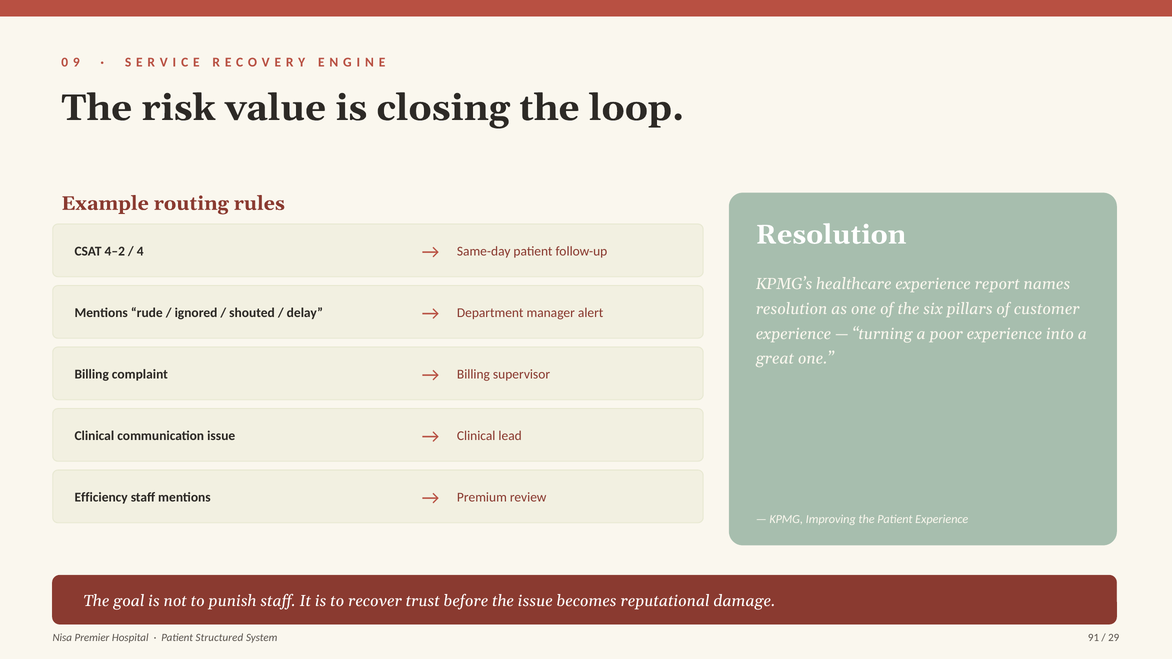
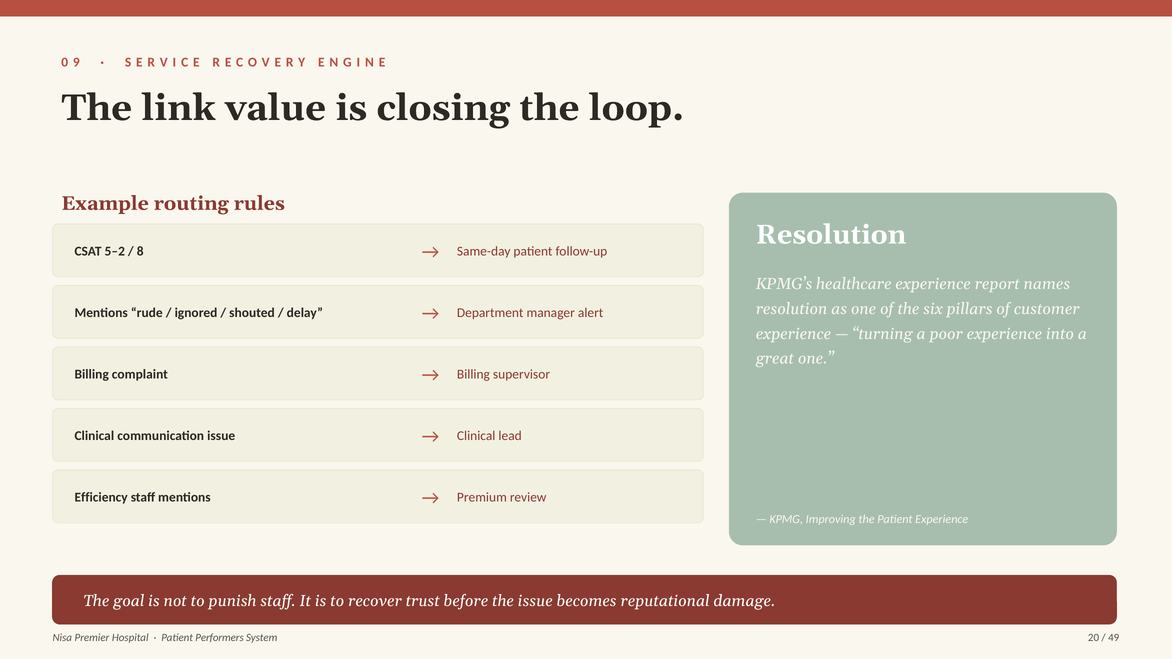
risk: risk -> link (179, 108)
4–2: 4–2 -> 5–2 (115, 251)
4: 4 -> 8 (140, 251)
Structured: Structured -> Performers (220, 638)
91: 91 -> 20 (1094, 638)
29: 29 -> 49 (1114, 638)
